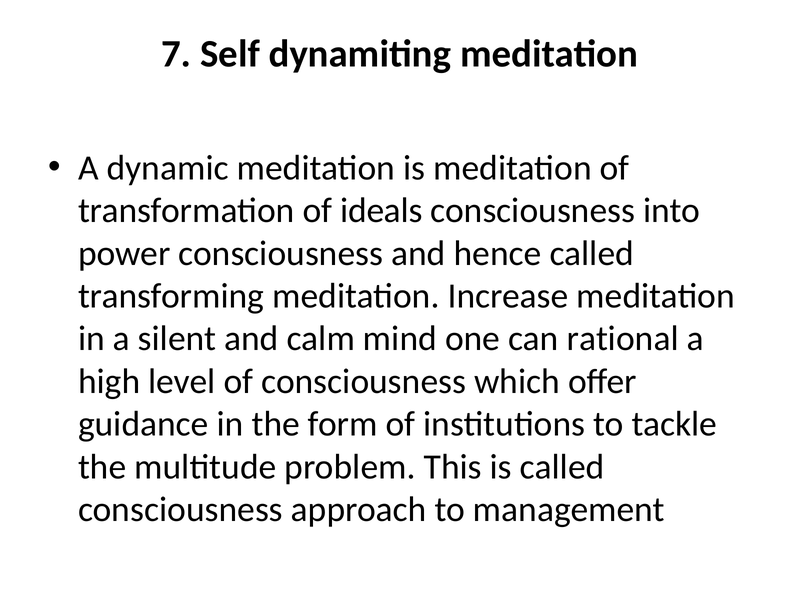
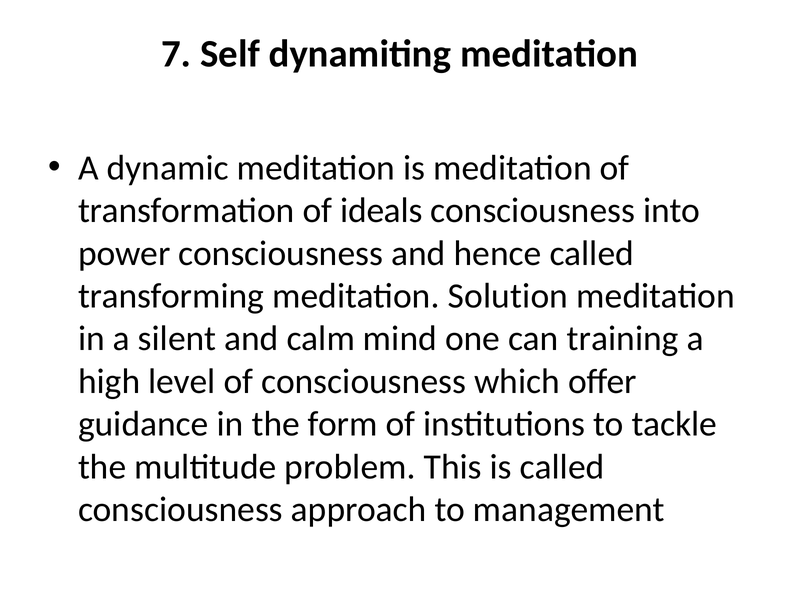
Increase: Increase -> Solution (508, 296)
rational: rational -> training (623, 339)
